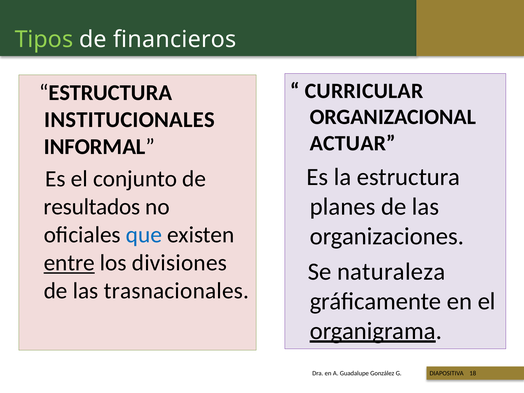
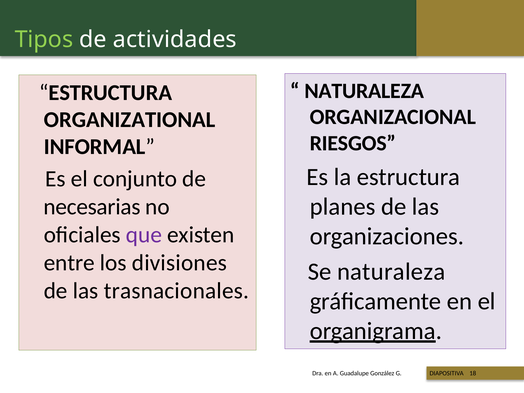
financieros: financieros -> actividades (175, 39)
CURRICULAR: CURRICULAR -> NATURALEZA (364, 91)
INSTITUCIONALES: INSTITUCIONALES -> ORGANIZATIONAL (130, 120)
ACTUAR: ACTUAR -> RIESGOS (353, 143)
resultados: resultados -> necesarias (92, 207)
que colour: blue -> purple (144, 235)
entre underline: present -> none (69, 263)
